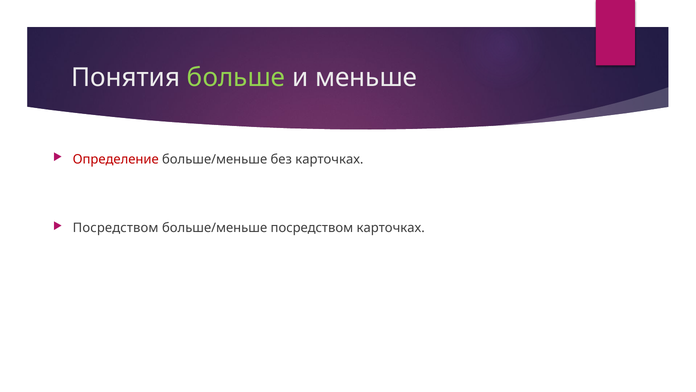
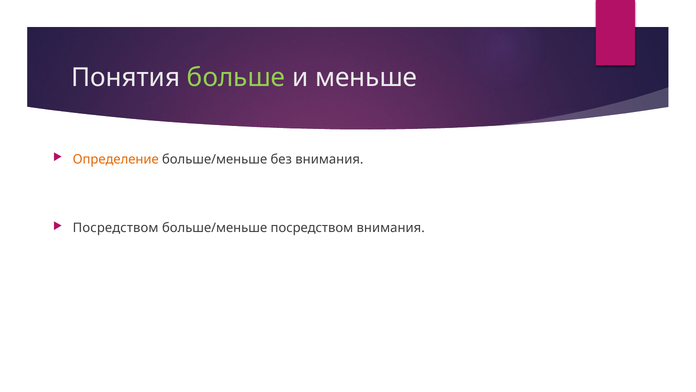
Определение colour: red -> orange (116, 159)
без карточках: карточках -> внимания (329, 159)
посредством карточках: карточках -> внимания (391, 228)
